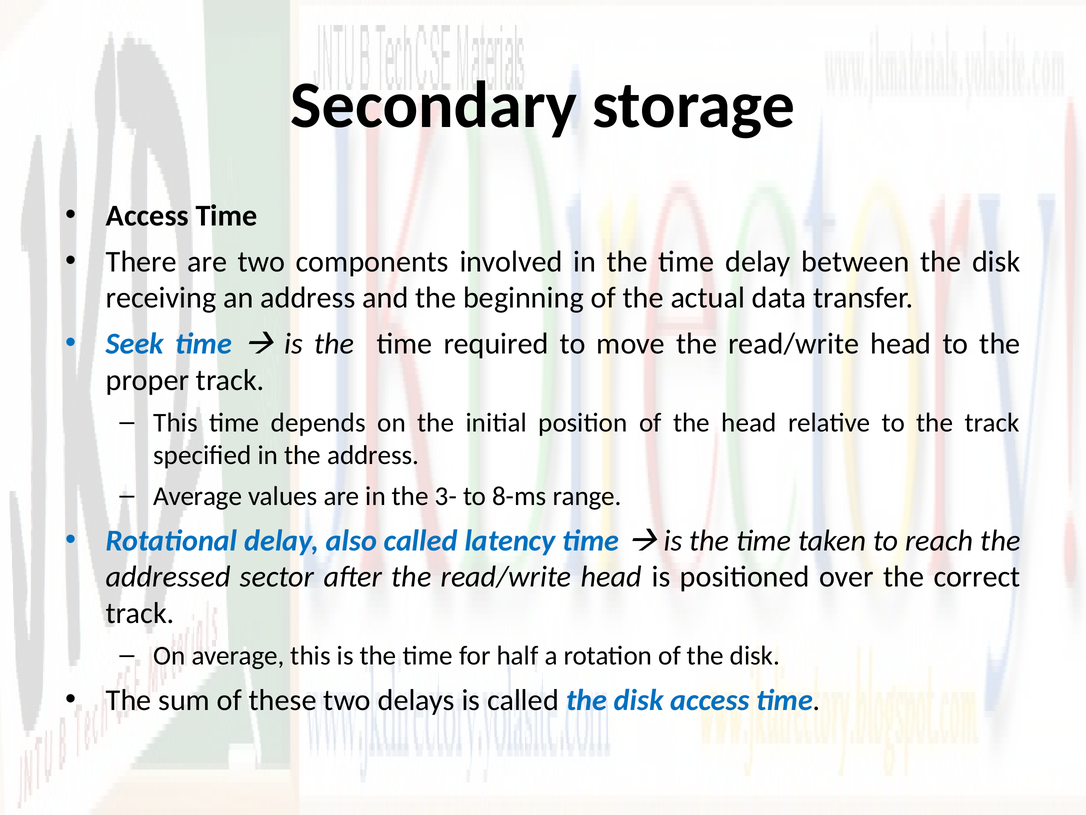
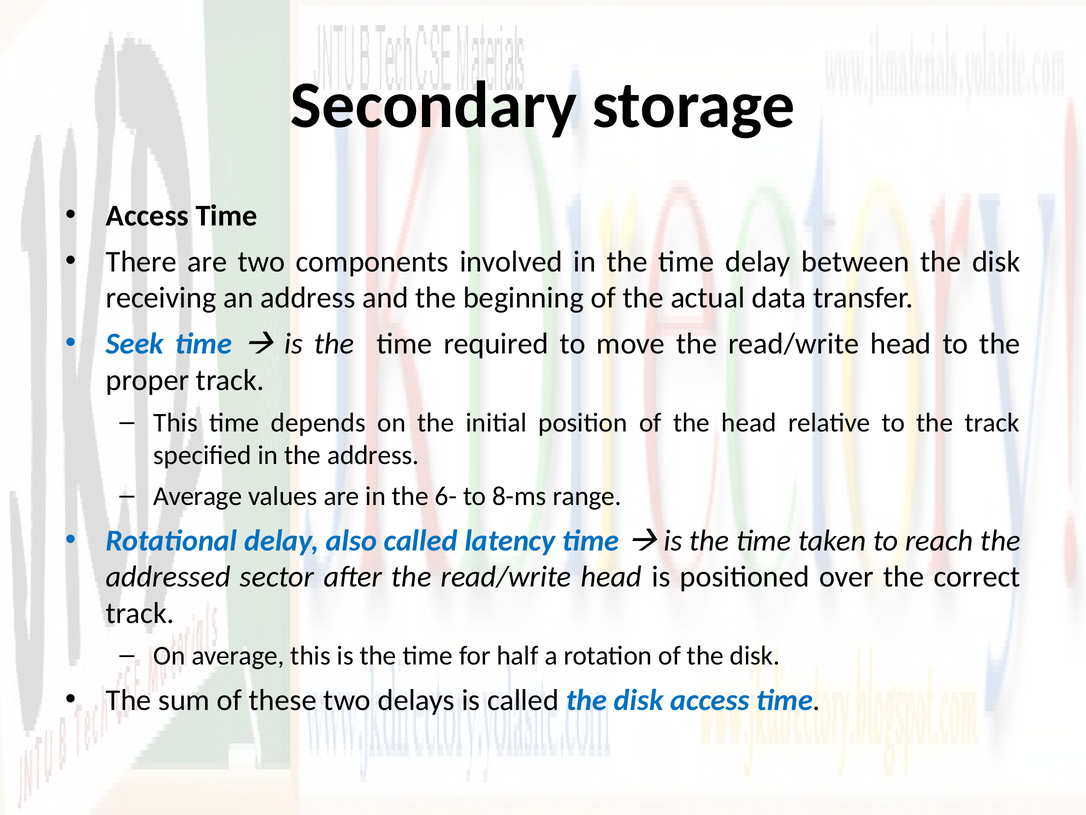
3-: 3- -> 6- (446, 496)
